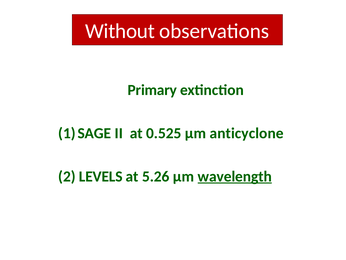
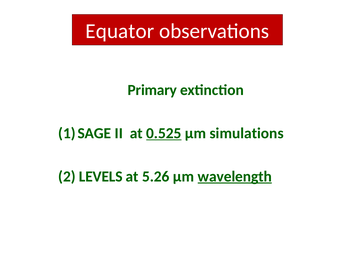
Without: Without -> Equator (120, 31)
0.525 underline: none -> present (164, 133)
anticyclone: anticyclone -> simulations (247, 133)
